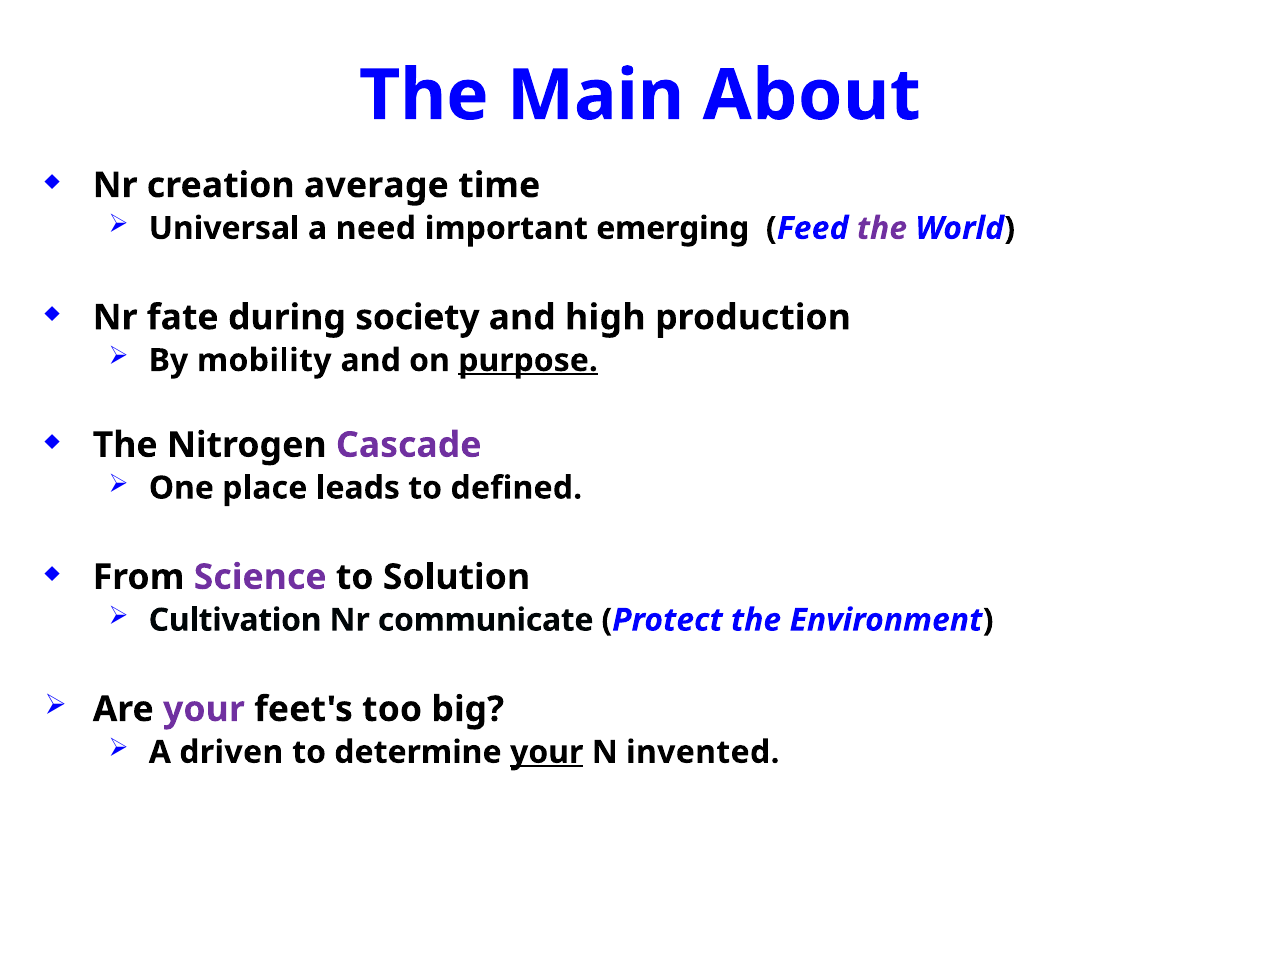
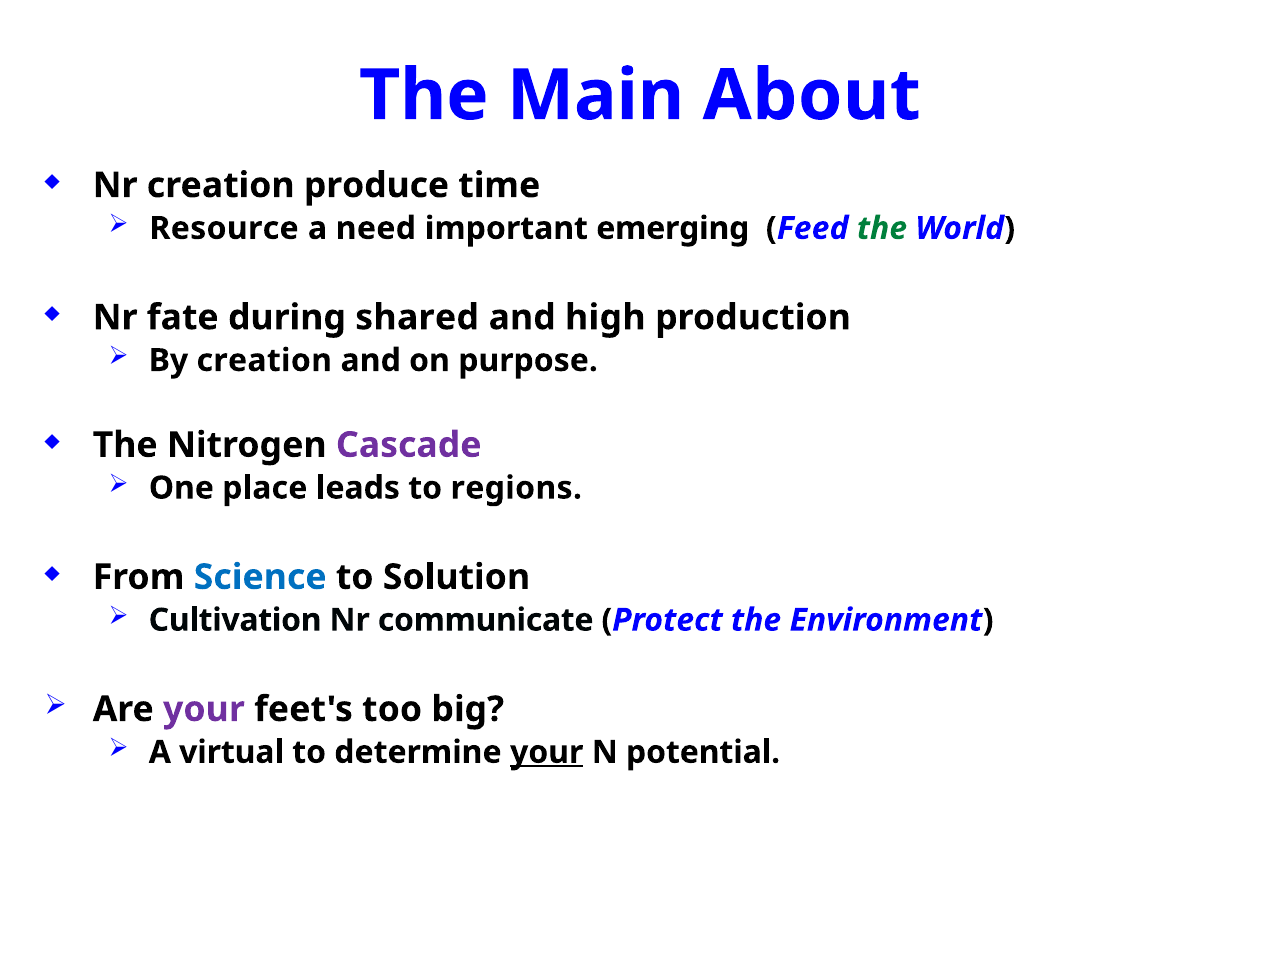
average: average -> produce (376, 185)
Universal: Universal -> Resource (224, 228)
the colour: purple -> green (882, 228)
society: society -> shared (417, 317)
By mobility: mobility -> creation (264, 360)
purpose underline: present -> none (528, 360)
defined: defined -> regions (516, 488)
Science colour: purple -> blue (260, 577)
driven: driven -> virtual (232, 752)
invented: invented -> potential (703, 752)
